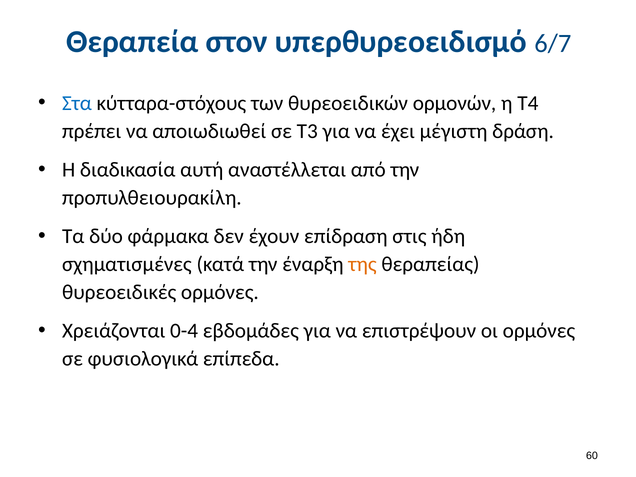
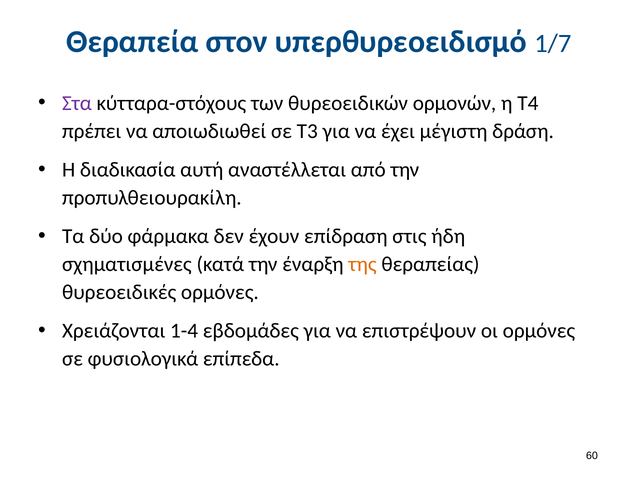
6/7: 6/7 -> 1/7 (553, 44)
Στα colour: blue -> purple (77, 103)
0-4: 0-4 -> 1-4 (184, 331)
